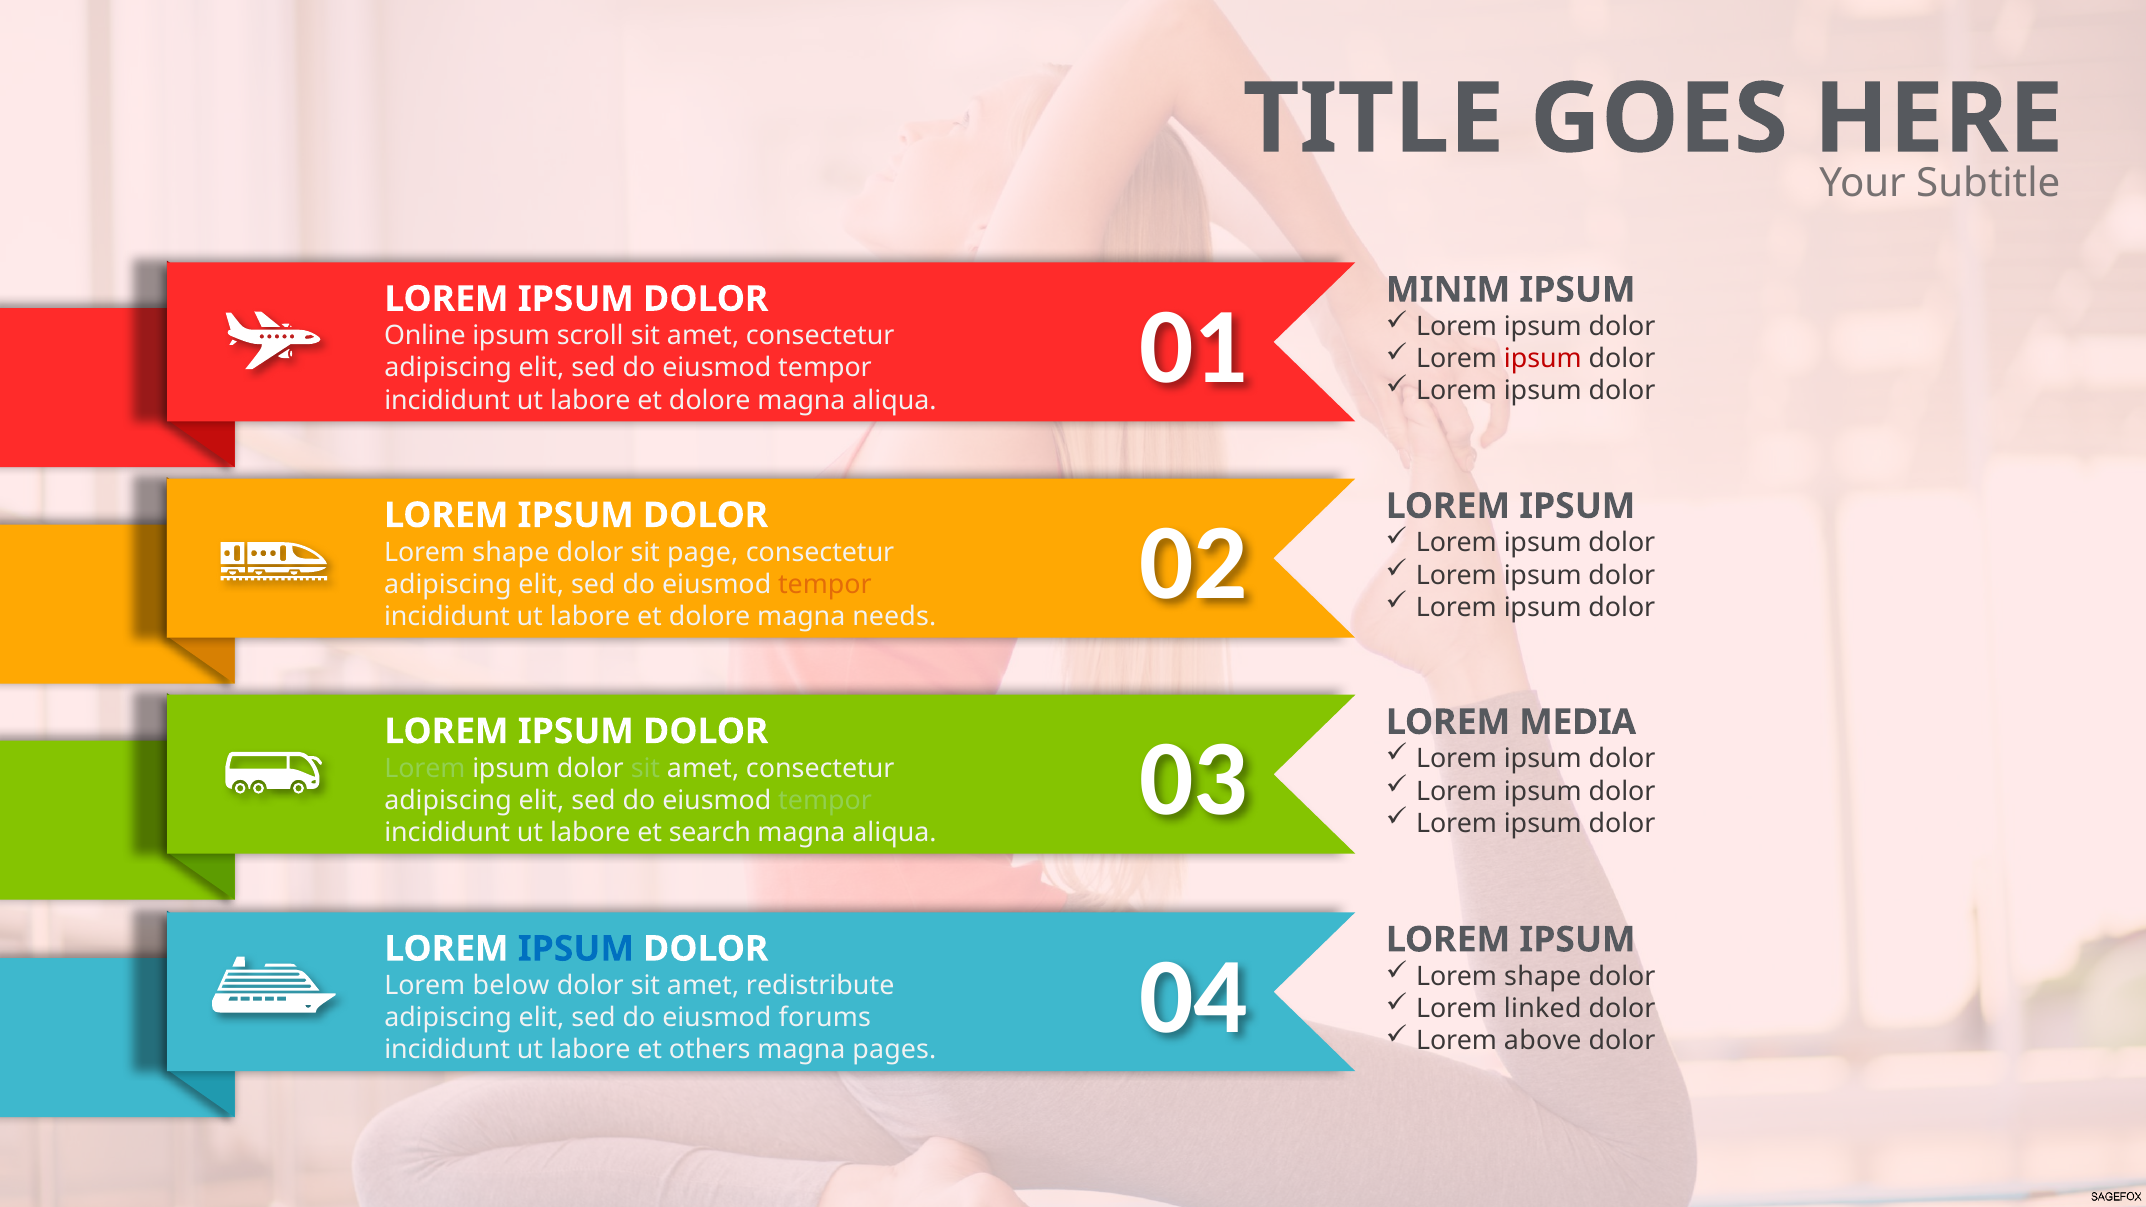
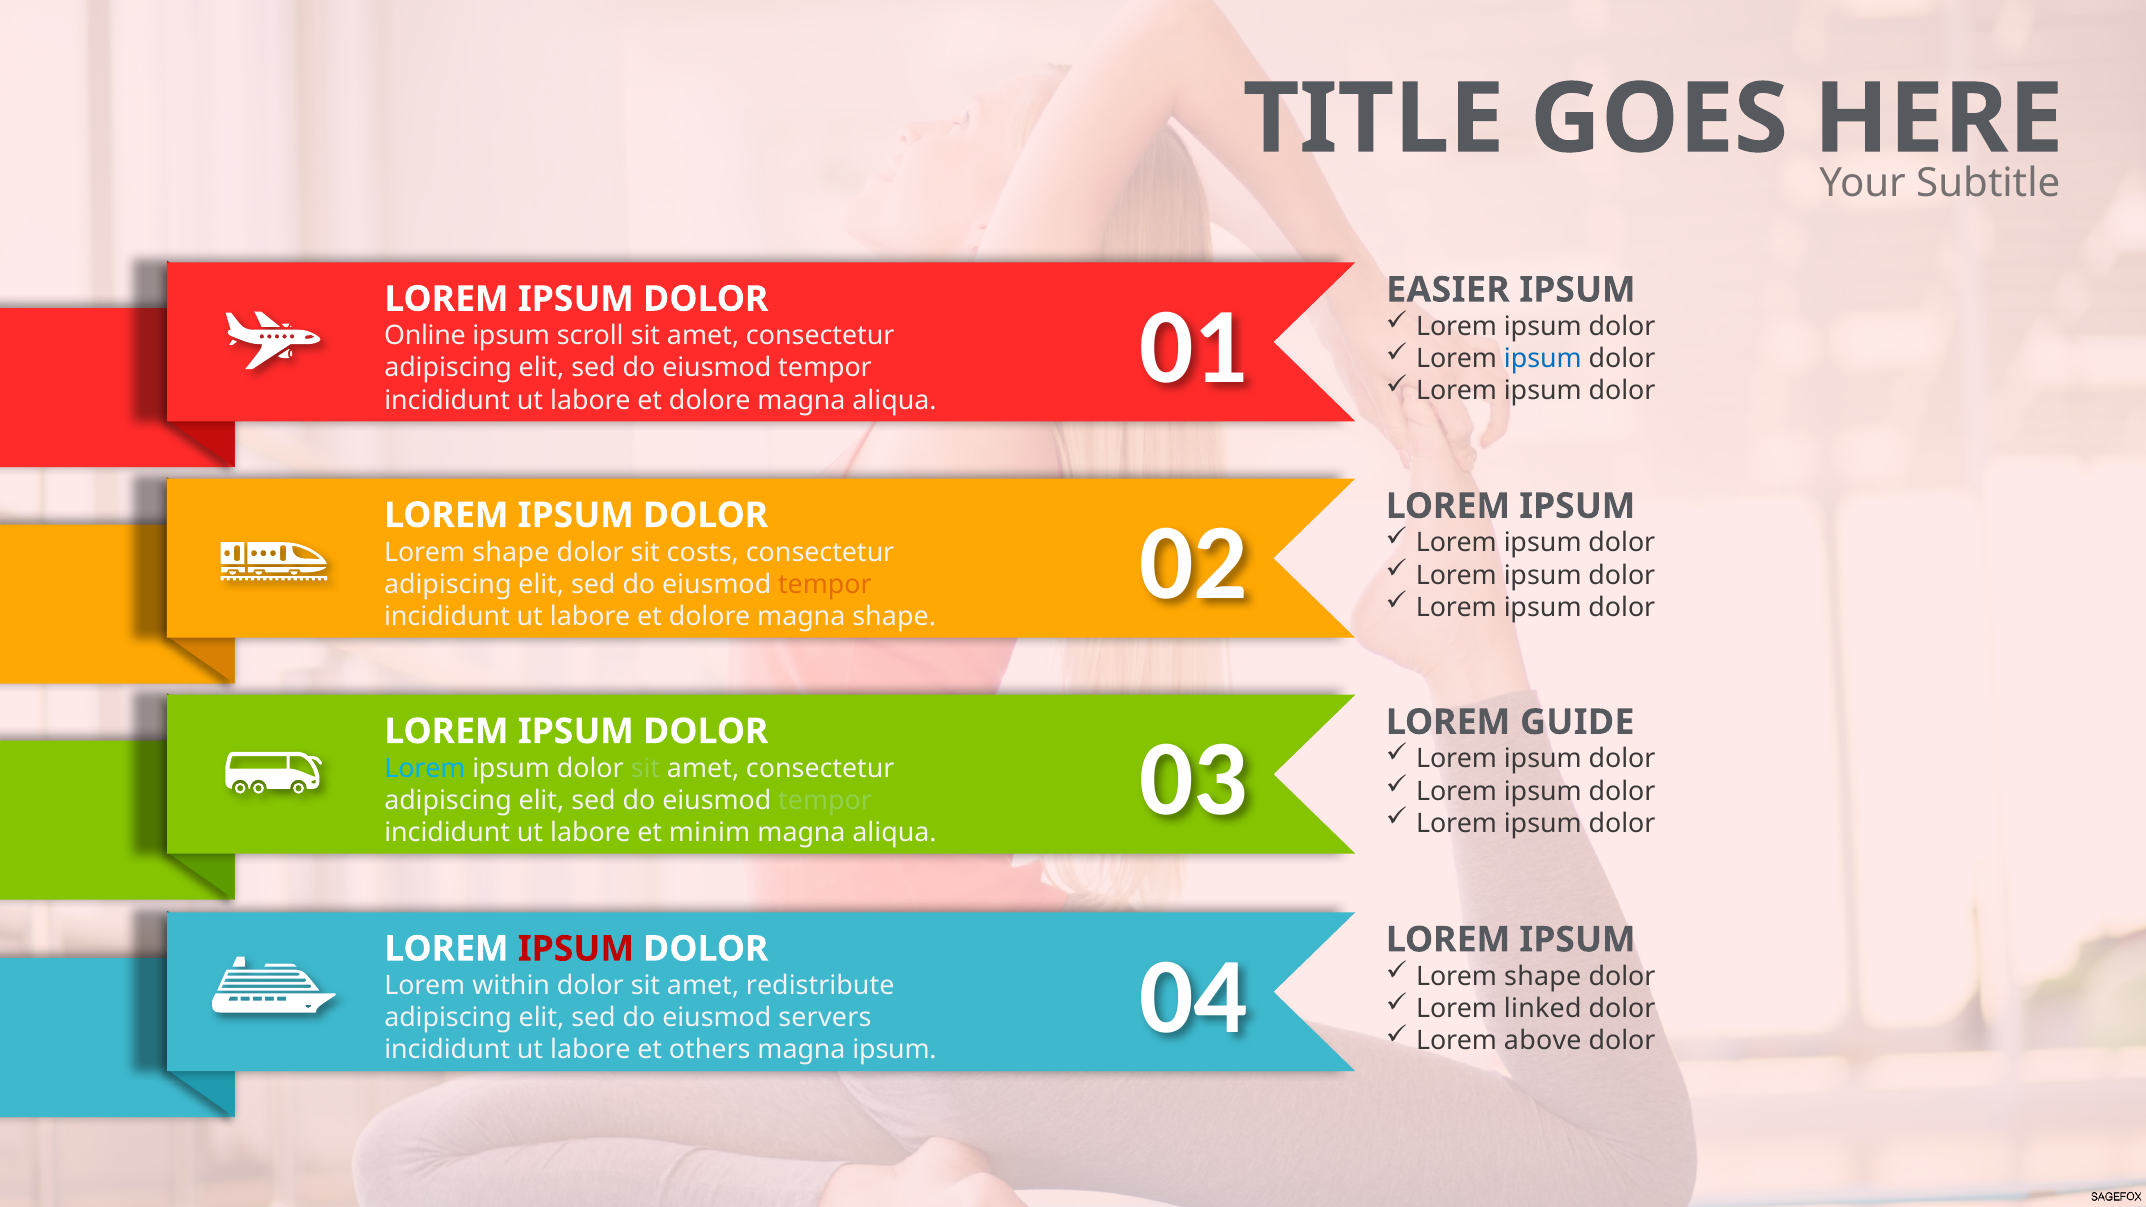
MINIM: MINIM -> EASIER (1448, 290)
ipsum colour: red -> blue (1543, 359)
page: page -> costs (703, 552)
magna needs: needs -> shape (894, 617)
MEDIA: MEDIA -> GUIDE (1577, 722)
Lorem colour: light green -> light blue (425, 768)
search: search -> minim (710, 833)
IPSUM colour: blue -> red (576, 949)
below: below -> within (511, 986)
forums: forums -> servers (825, 1018)
magna pages: pages -> ipsum (895, 1050)
